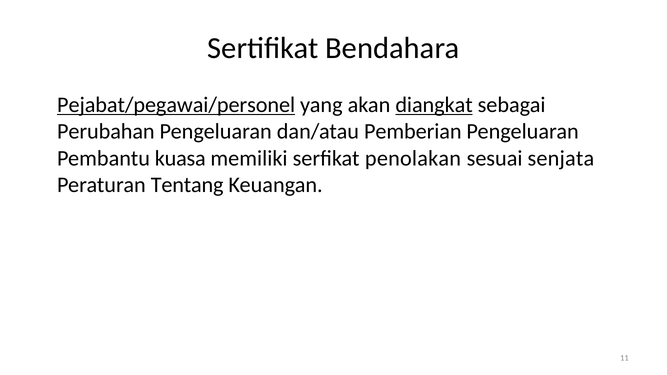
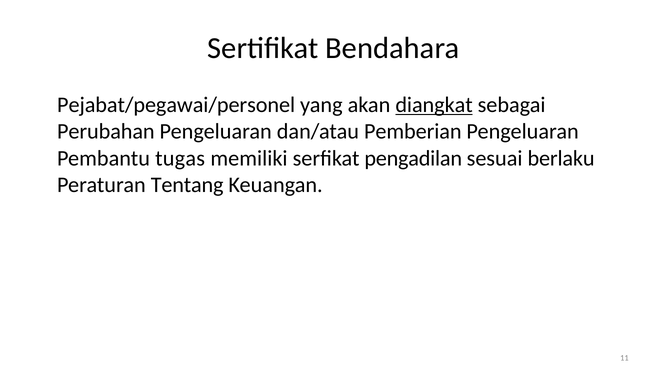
Pejabat/pegawai/personel underline: present -> none (176, 105)
kuasa: kuasa -> tugas (180, 158)
penolakan: penolakan -> pengadilan (413, 158)
senjata: senjata -> berlaku (561, 158)
